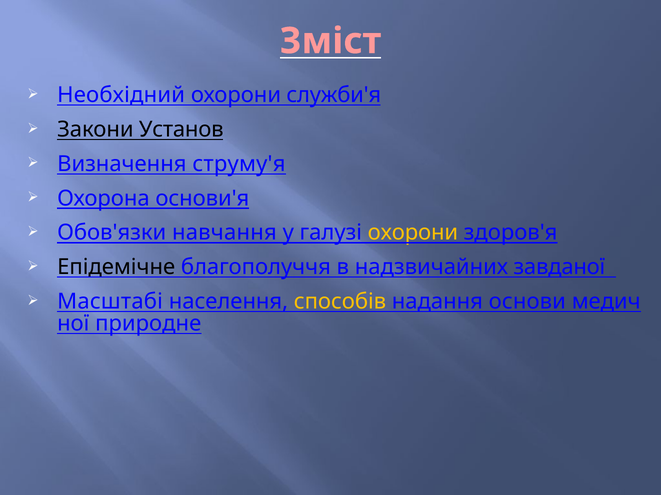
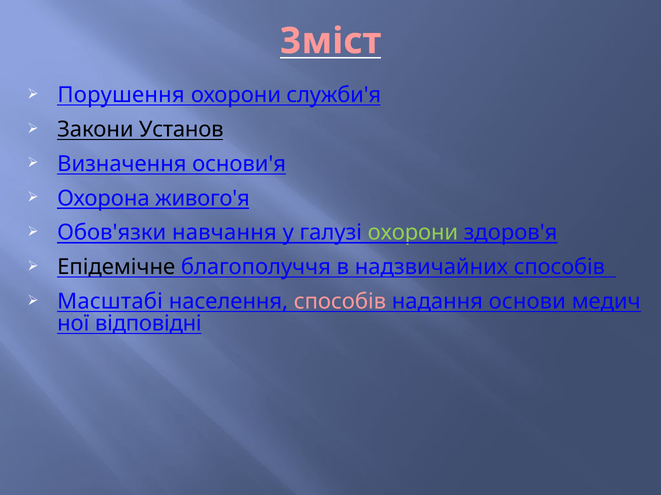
Необхідний: Необхідний -> Порушення (121, 95)
струму'я: струму'я -> основи'я (239, 164)
основи'я: основи'я -> живого'я (202, 199)
охорони colour: yellow -> light green (413, 233)
надзвичайних завданої: завданої -> способів (559, 268)
способів colour: yellow -> pink (340, 302)
природне: природне -> відповідні (148, 324)
